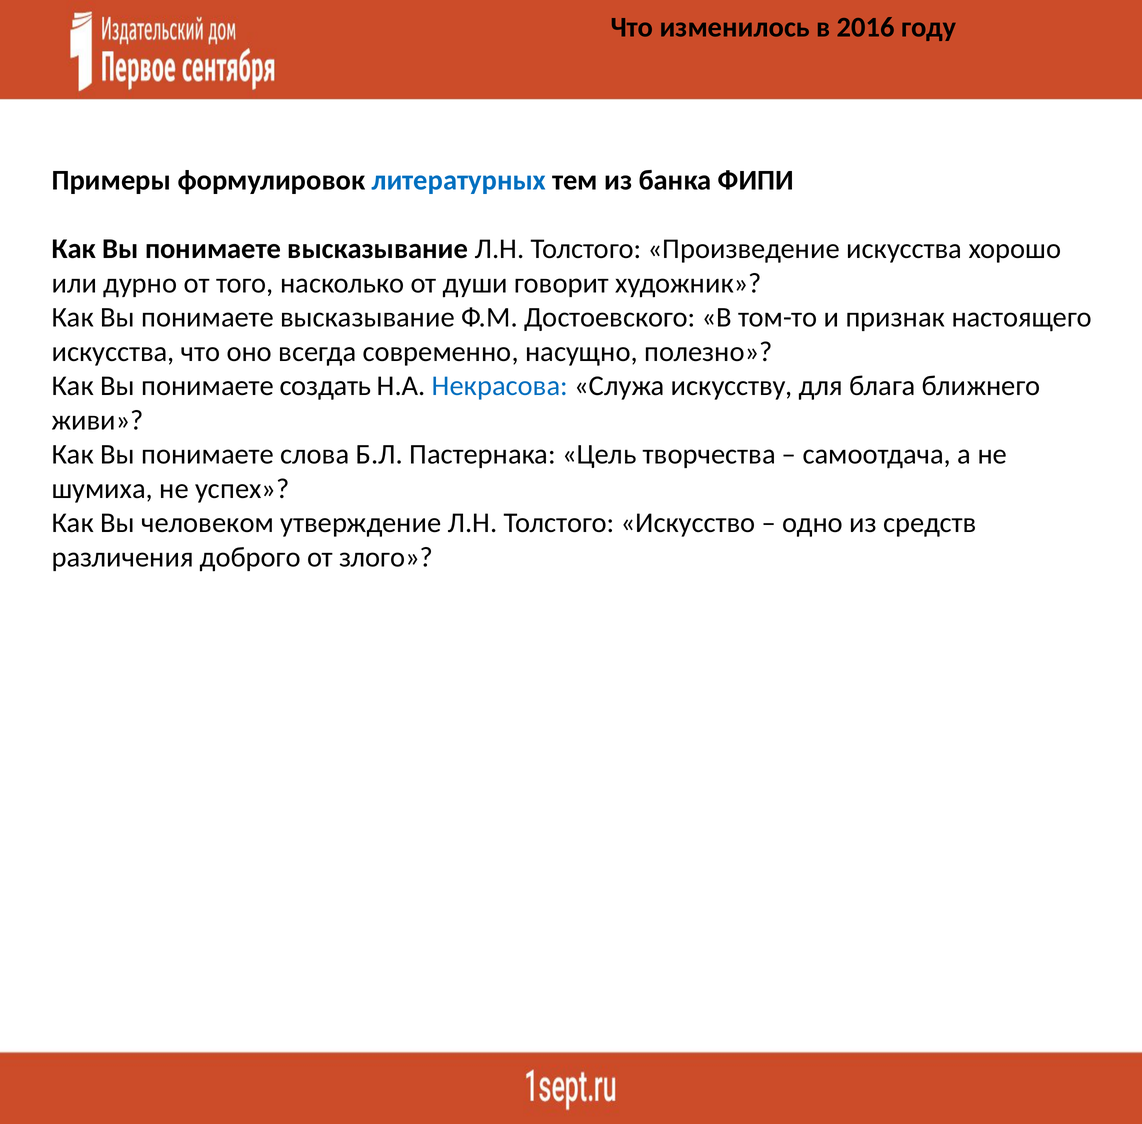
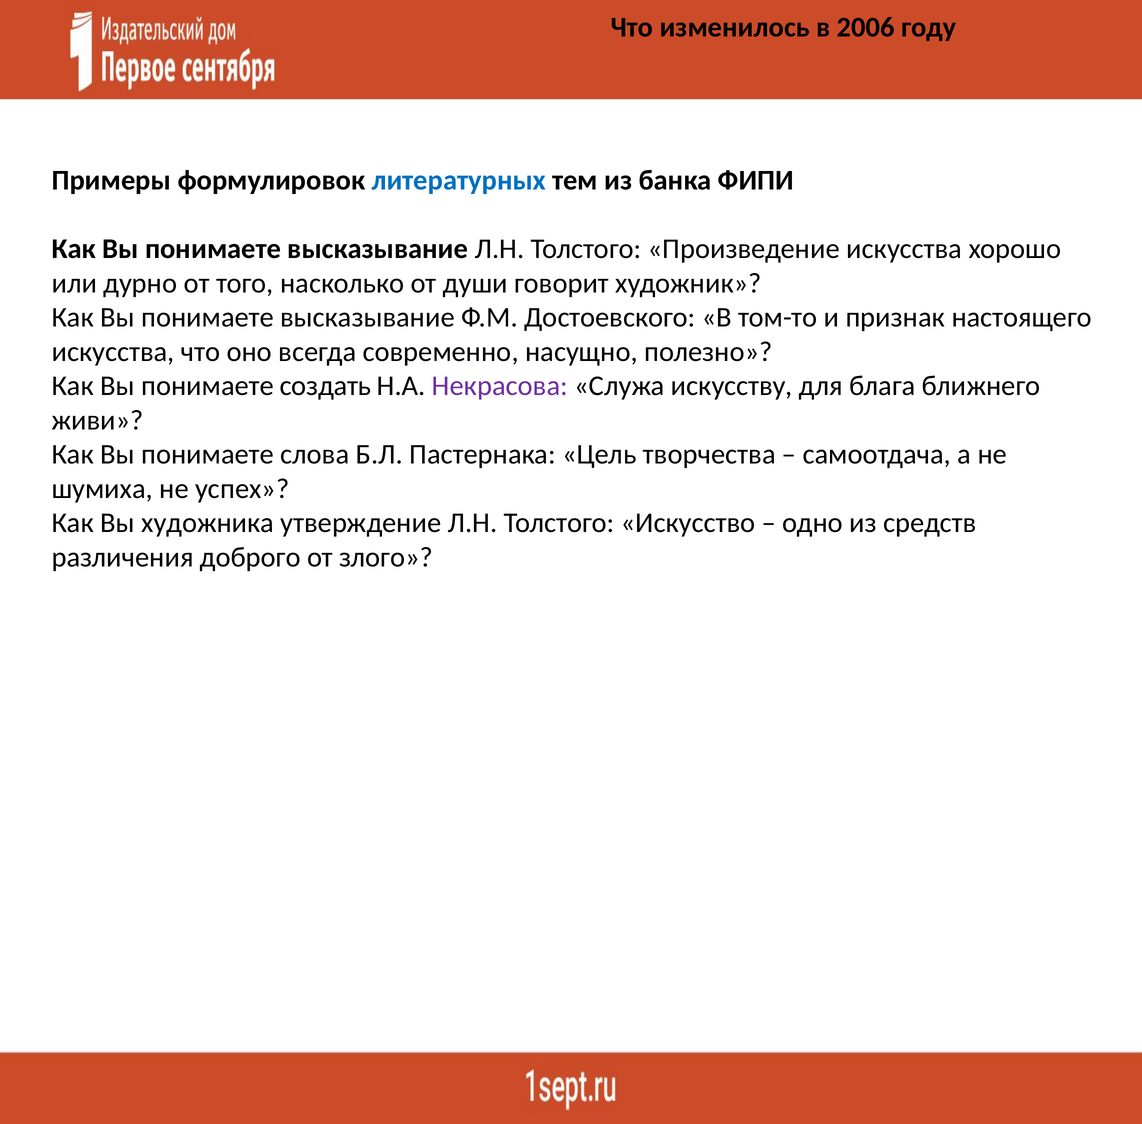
2016: 2016 -> 2006 (866, 28)
Некрасова colour: blue -> purple (500, 386)
человеком: человеком -> художника (208, 523)
